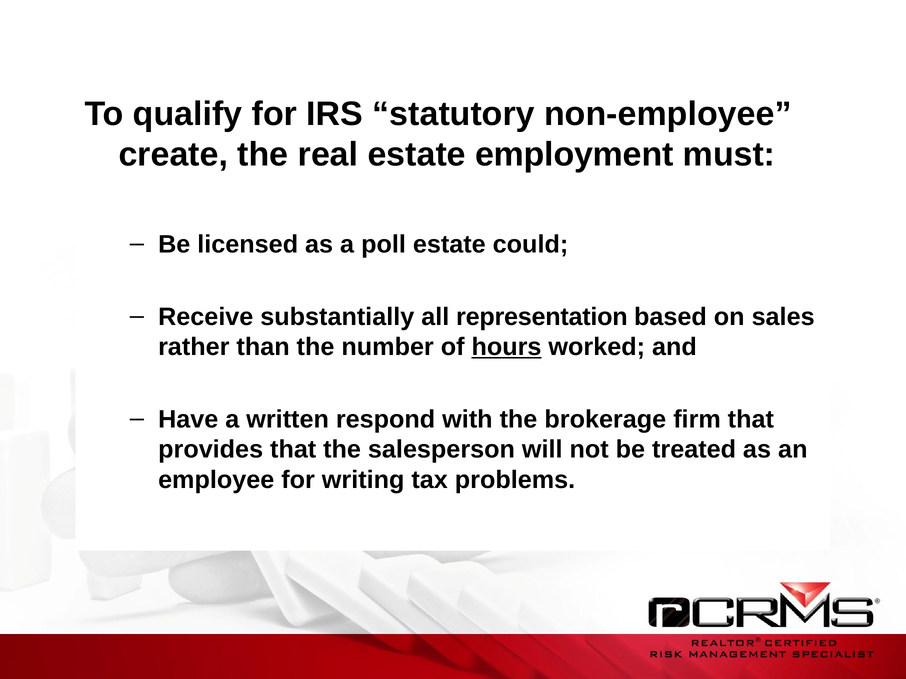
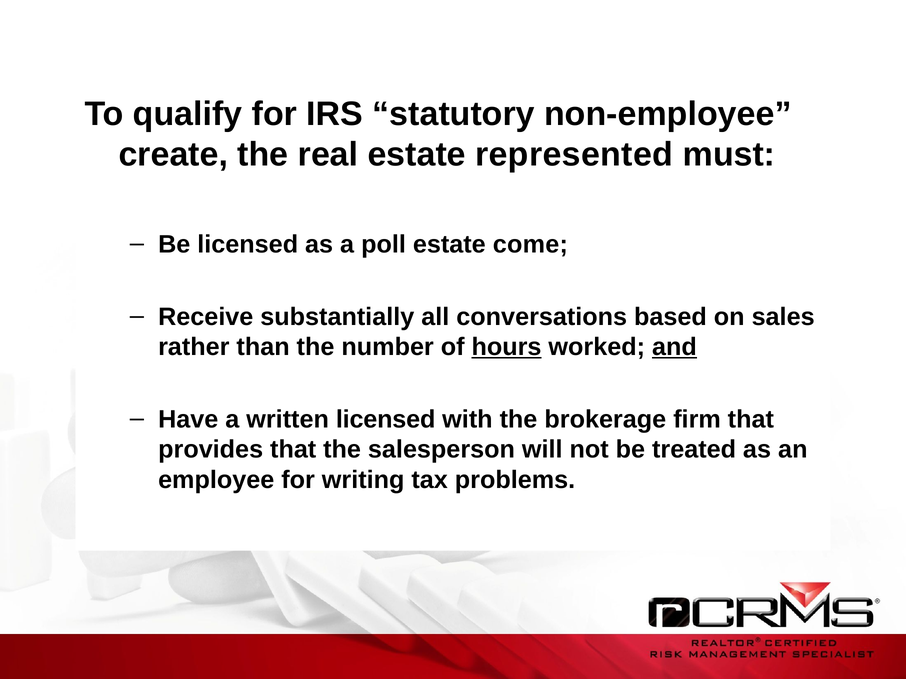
employment: employment -> represented (574, 155)
could: could -> come (530, 245)
representation: representation -> conversations (542, 317)
and underline: none -> present (674, 347)
written respond: respond -> licensed (386, 420)
